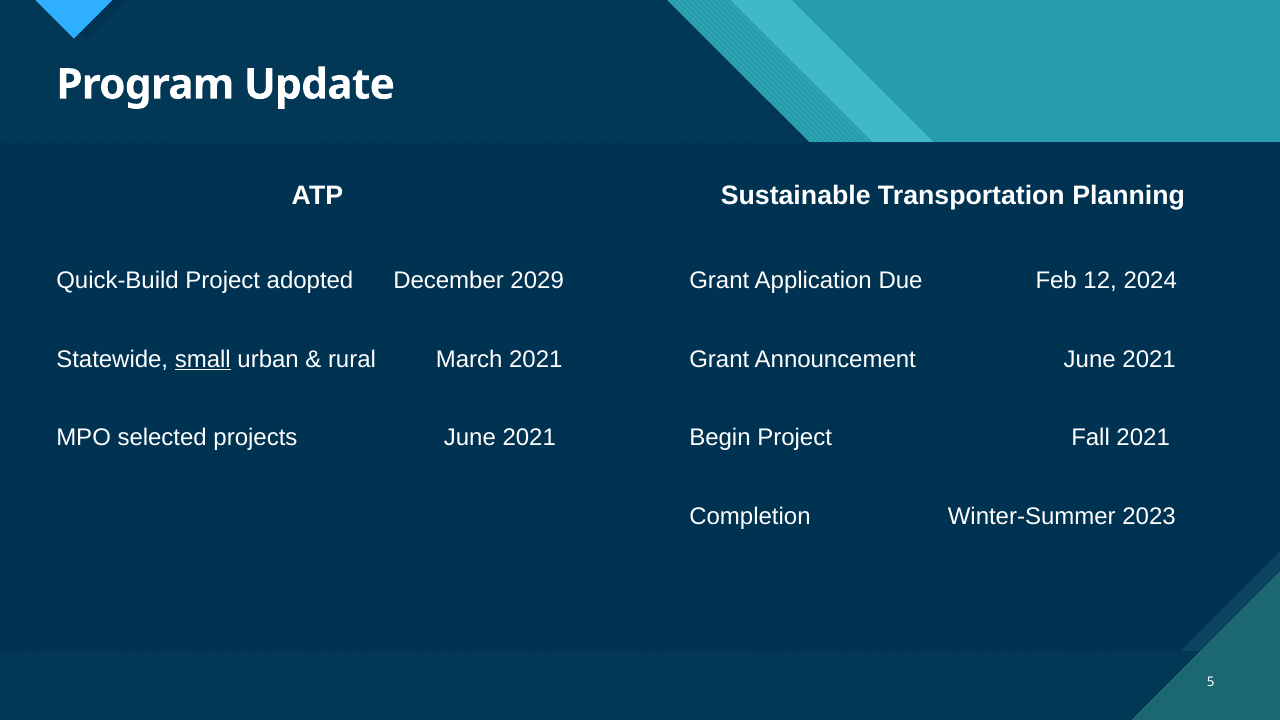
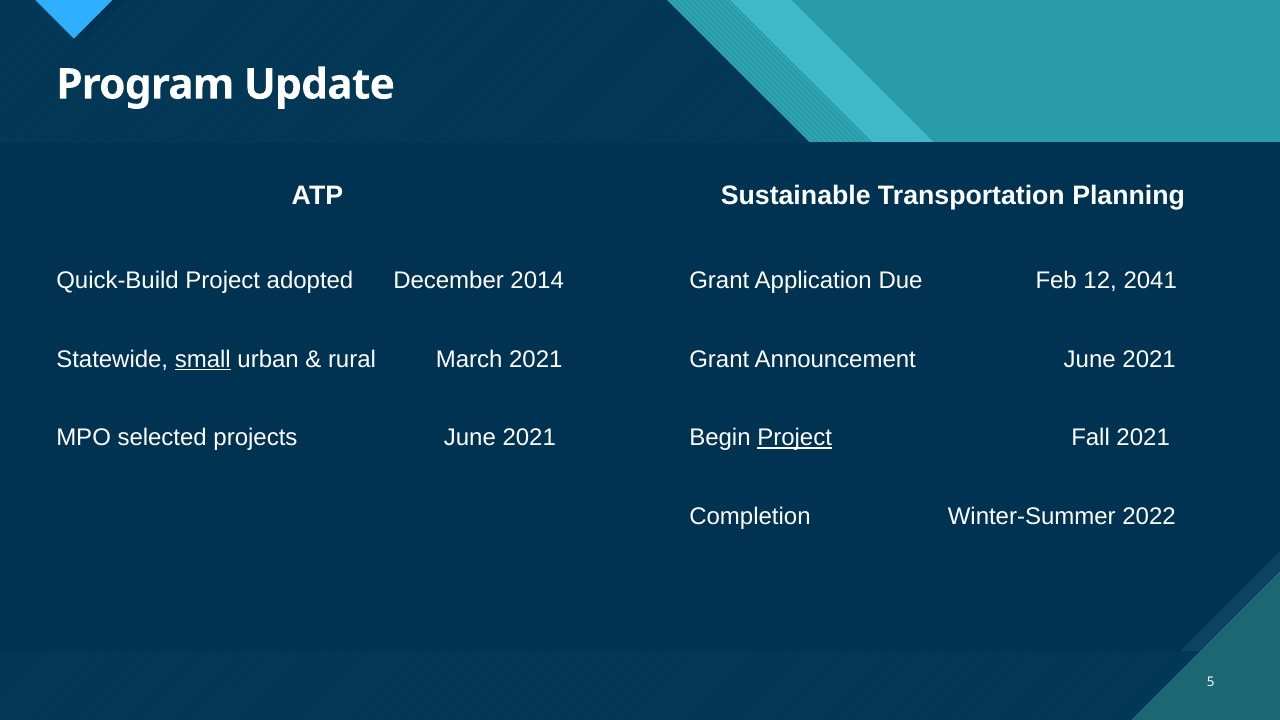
2029: 2029 -> 2014 (537, 281)
2024: 2024 -> 2041 (1150, 281)
Project underline: none -> present (795, 438)
2023: 2023 -> 2022 (1149, 516)
